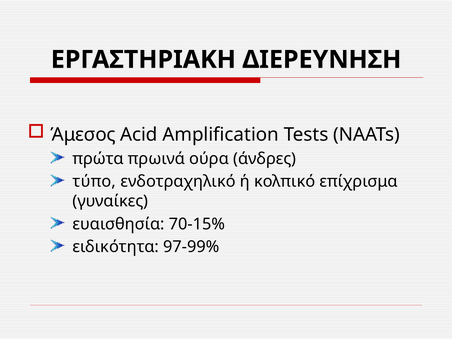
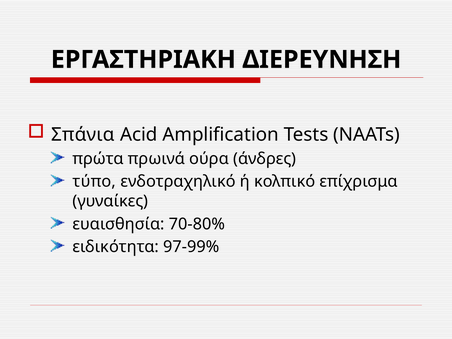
Άμεσος: Άμεσος -> Σπάνια (83, 135)
70-15%: 70-15% -> 70-80% (197, 224)
